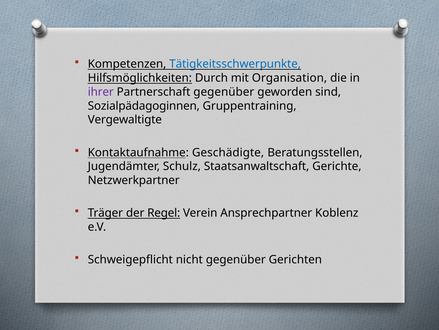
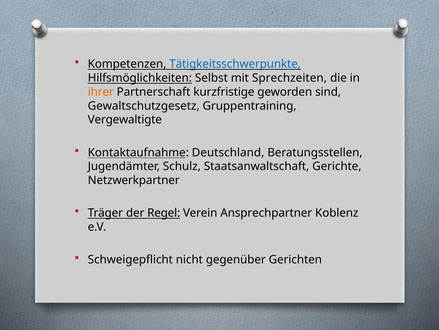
Durch: Durch -> Selbst (211, 78)
Organisation: Organisation -> Sprechzeiten (289, 78)
ihrer colour: purple -> orange (101, 92)
Partnerschaft gegenüber: gegenüber -> kurzfristige (224, 92)
Sozialpädagoginnen: Sozialpädagoginnen -> Gewaltschutzgesetz (144, 106)
Geschädigte: Geschädigte -> Deutschland (228, 152)
